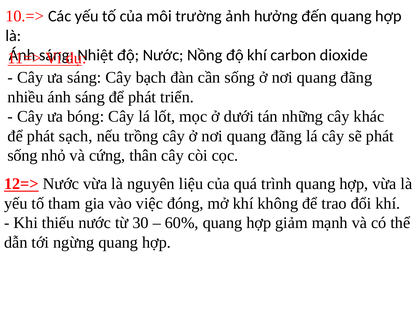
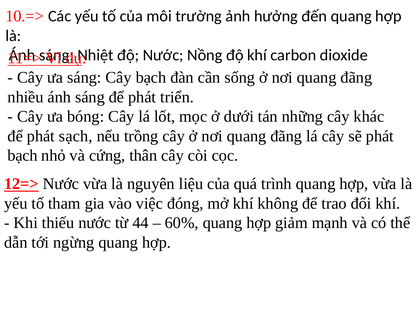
sống: sống -> bạch (23, 156)
30: 30 -> 44 (141, 223)
